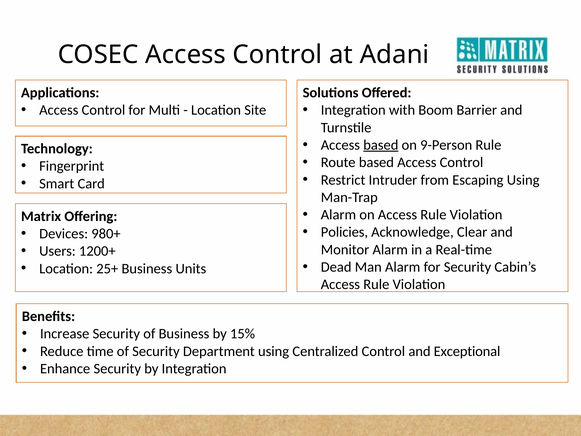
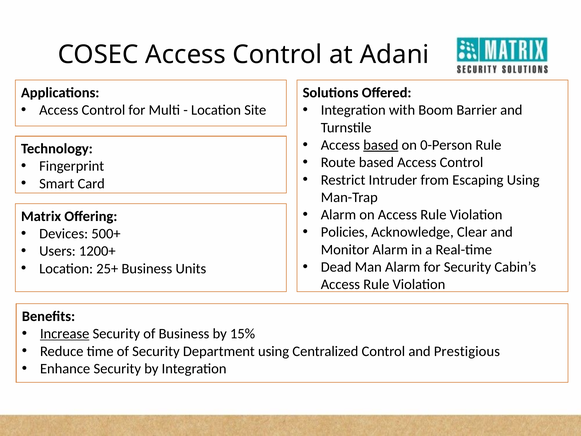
9-Person: 9-Person -> 0-Person (446, 145)
980+: 980+ -> 500+ (106, 234)
Increase underline: none -> present (65, 334)
Exceptional: Exceptional -> Prestigious (467, 351)
